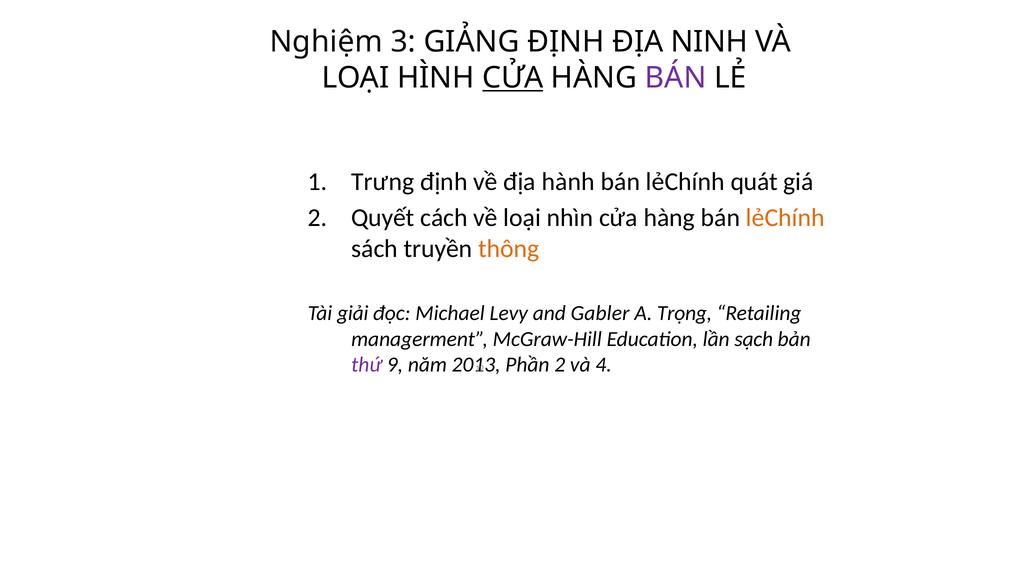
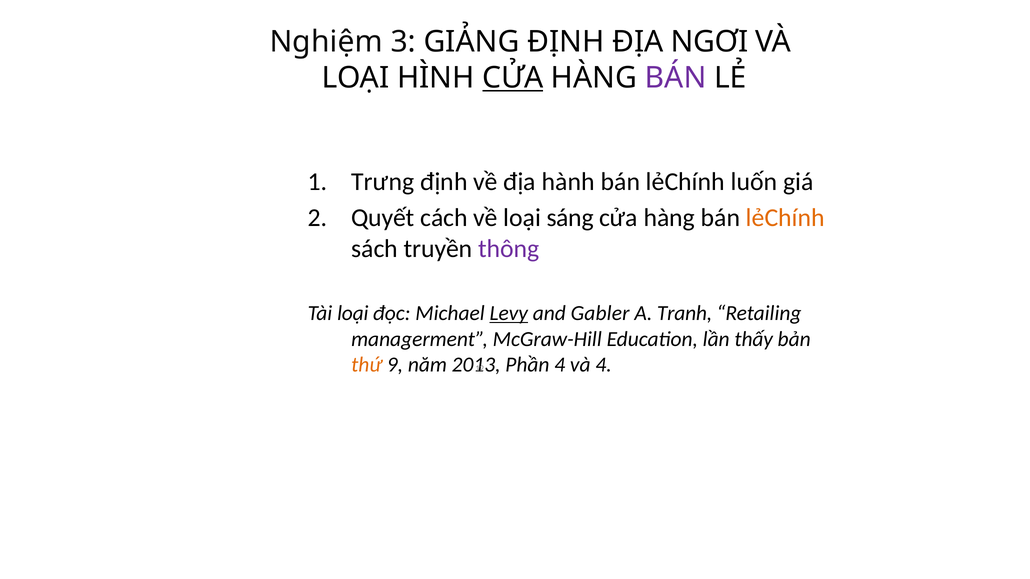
NINH: NINH -> NGƠI (709, 42)
quát: quát -> luốn (754, 182)
nhìn: nhìn -> sáng (570, 218)
thông colour: orange -> purple (509, 249)
Tài giải: giải -> loại (353, 313)
Levy underline: none -> present (509, 313)
Trọng: Trọng -> Tranh (685, 313)
sạch: sạch -> thấy (754, 339)
thứ colour: purple -> orange (367, 365)
Phần 2: 2 -> 4 (560, 365)
